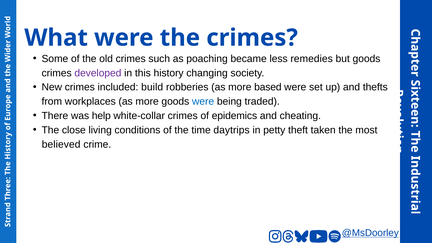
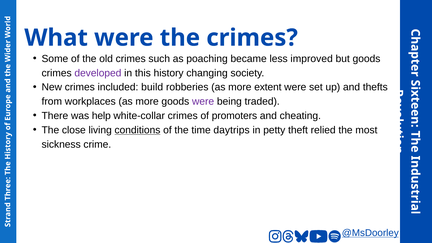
remedies: remedies -> improved (312, 59)
based: based -> extent (268, 87)
were colour: blue -> purple (203, 102)
epidemics: epidemics -> promoters (234, 116)
conditions underline: none -> present (137, 130)
taken: taken -> relied (323, 130)
believed: believed -> sickness (61, 144)
